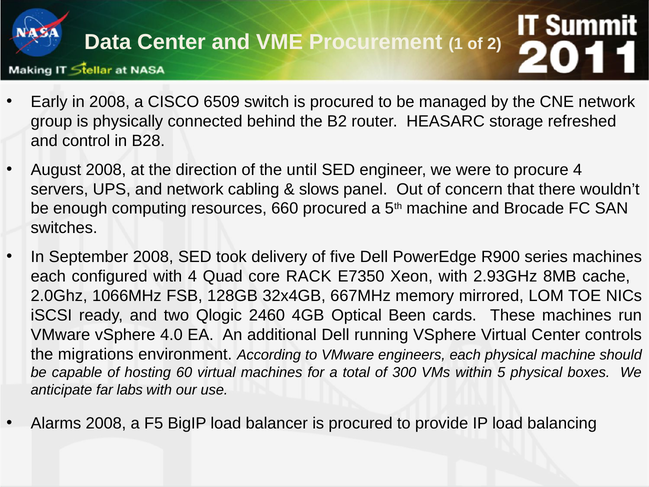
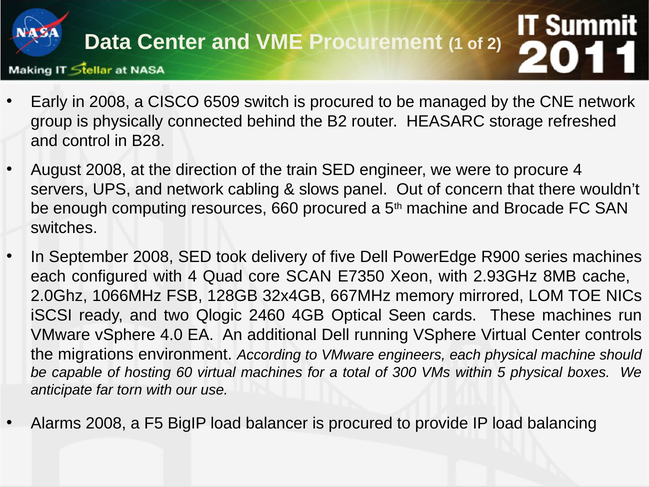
until: until -> train (302, 170)
RACK: RACK -> SCAN (309, 276)
Been: Been -> Seen (407, 315)
labs: labs -> torn (130, 390)
